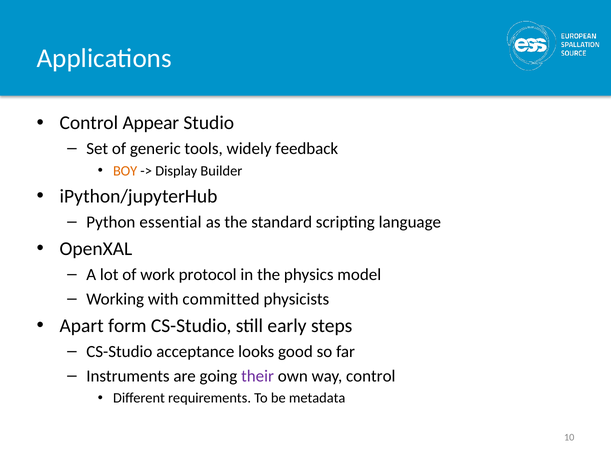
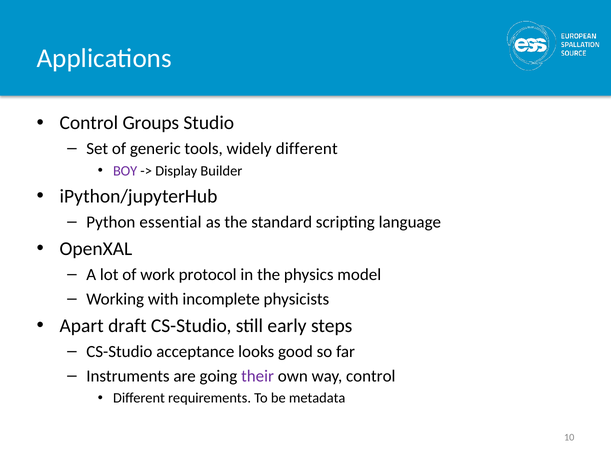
Appear: Appear -> Groups (151, 123)
widely feedback: feedback -> different (307, 149)
BOY colour: orange -> purple (125, 171)
committed: committed -> incomplete (221, 299)
form: form -> draft (127, 326)
